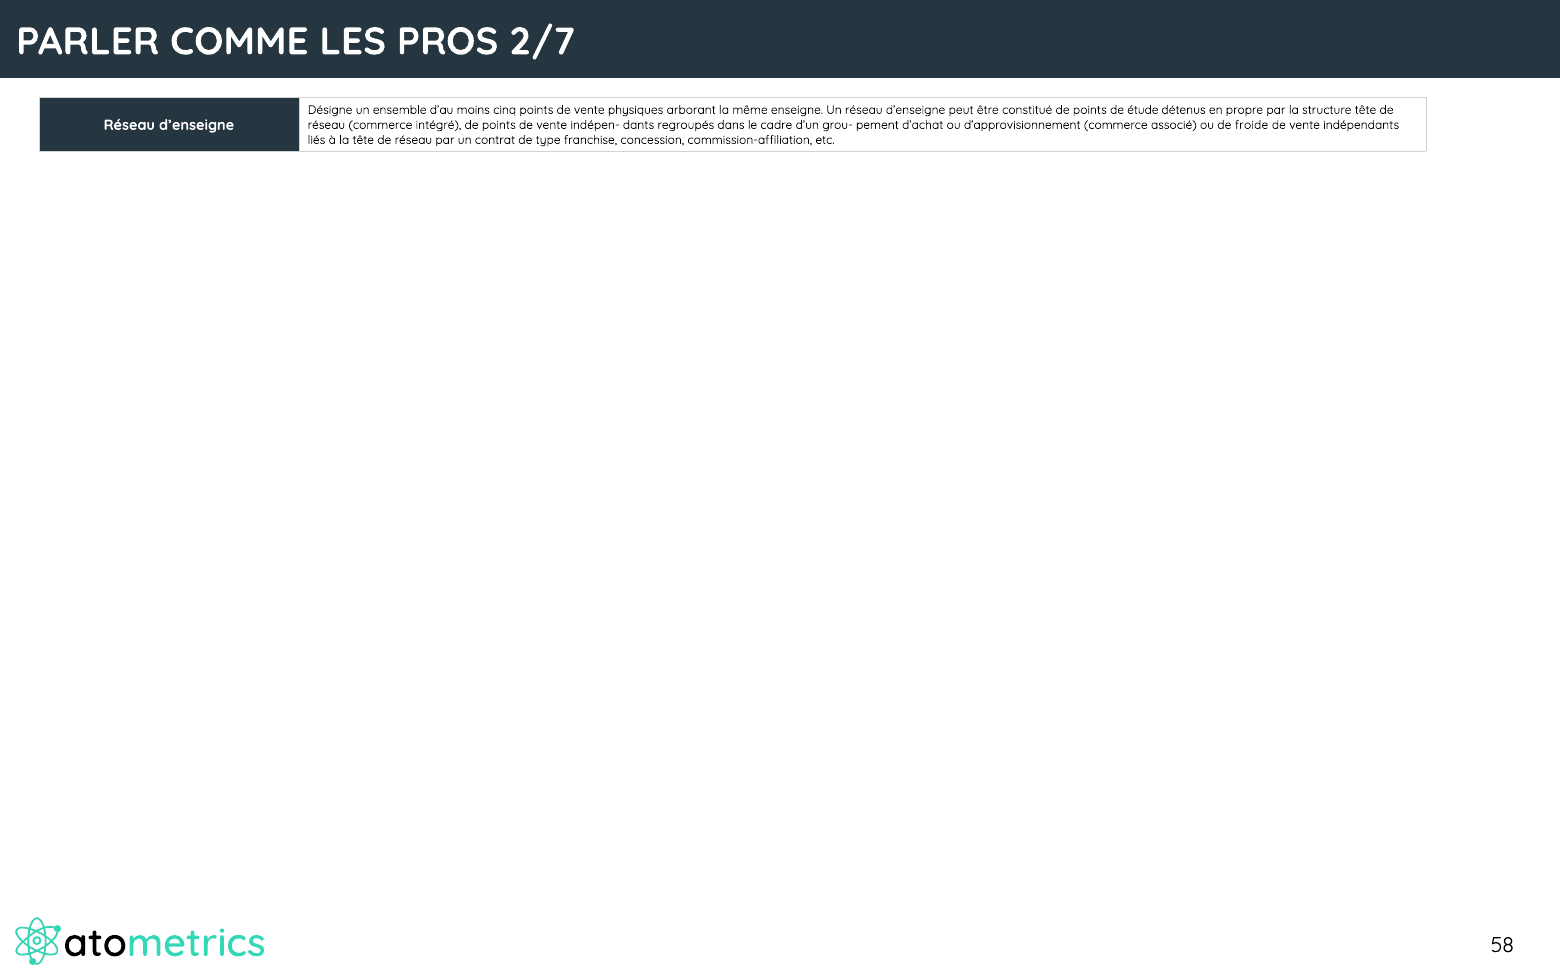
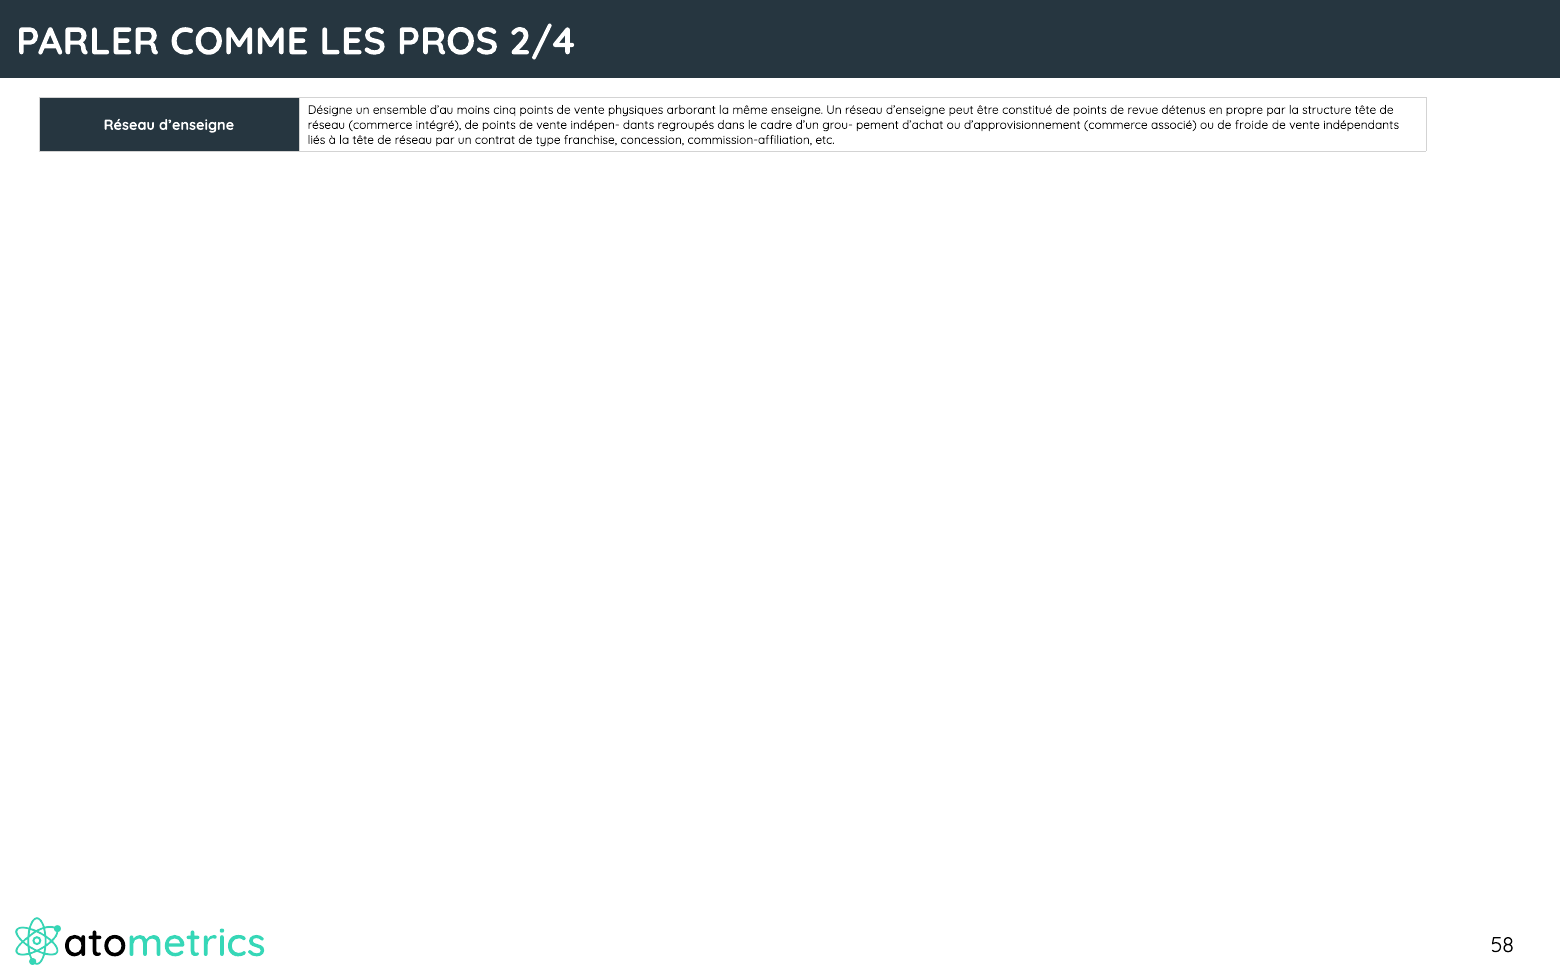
2/7: 2/7 -> 2/4 (542, 42)
étude: étude -> revue (1143, 110)
